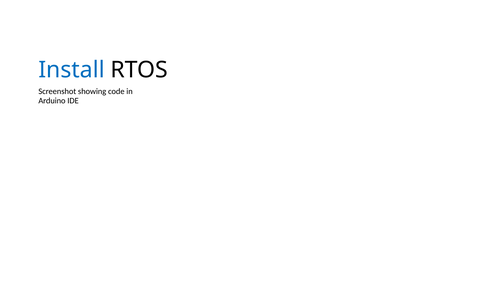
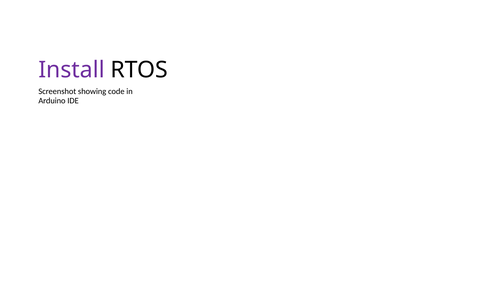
Install colour: blue -> purple (72, 70)
